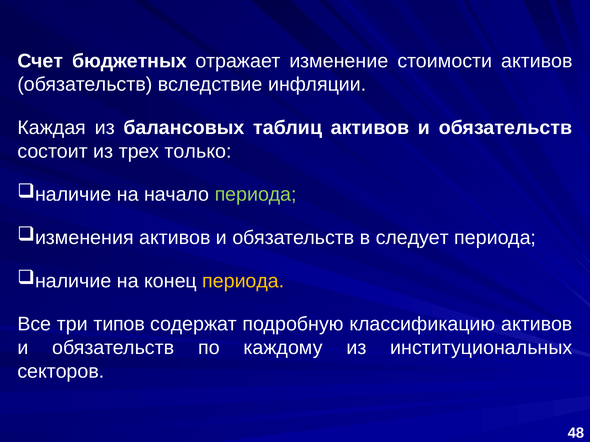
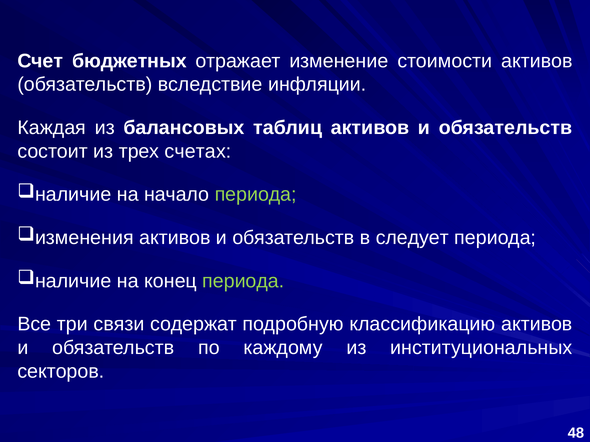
только: только -> счетах (198, 151)
периода colour: yellow -> light green (243, 281)
типов: типов -> связи (119, 324)
